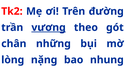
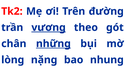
những underline: none -> present (53, 44)
